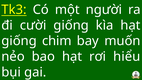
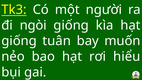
cười: cười -> ngòi (33, 25)
chim: chim -> tuân (57, 41)
